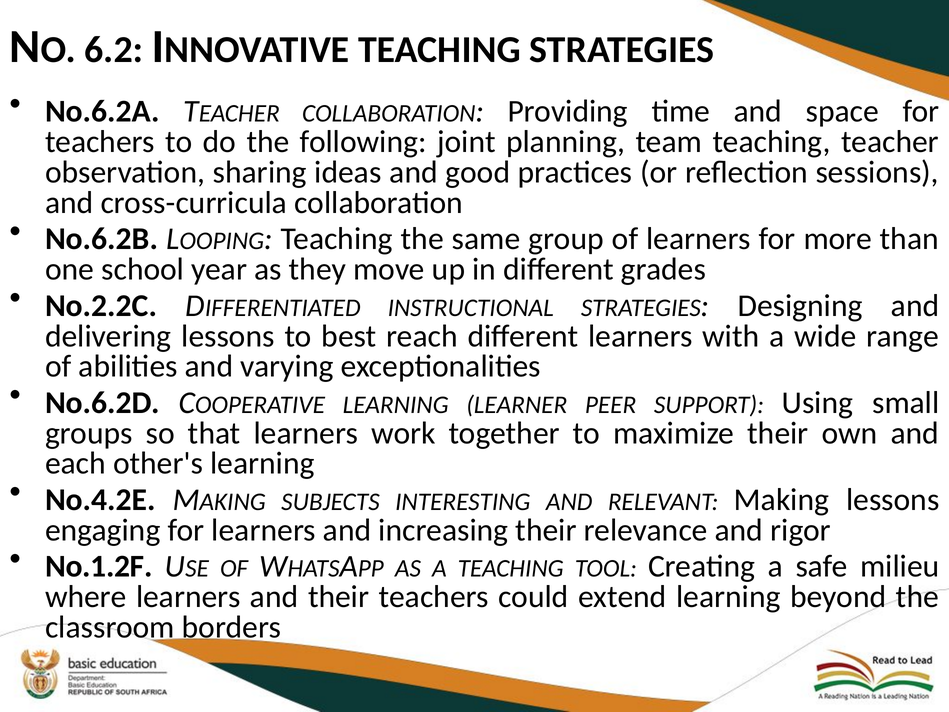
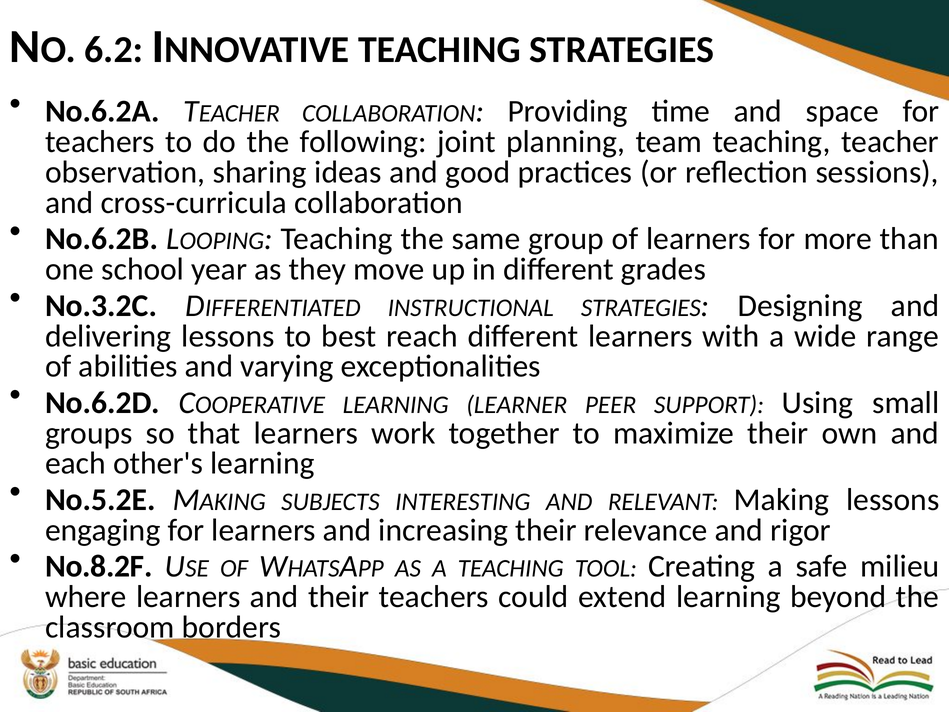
No.2.2C: No.2.2C -> No.3.2C (101, 306)
No.4.2E: No.4.2E -> No.5.2E (100, 500)
No.1.2F: No.1.2F -> No.8.2F (99, 566)
